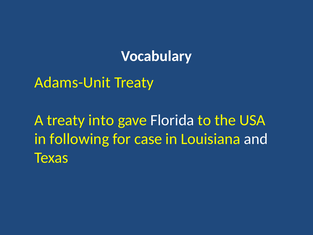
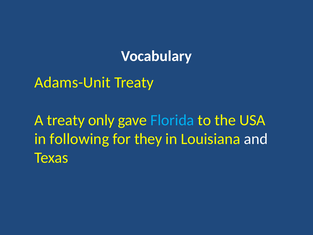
into: into -> only (101, 120)
Florida colour: white -> light blue (172, 120)
case: case -> they (148, 139)
